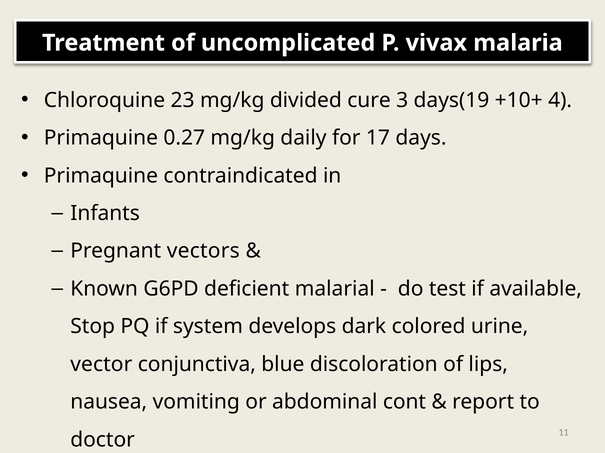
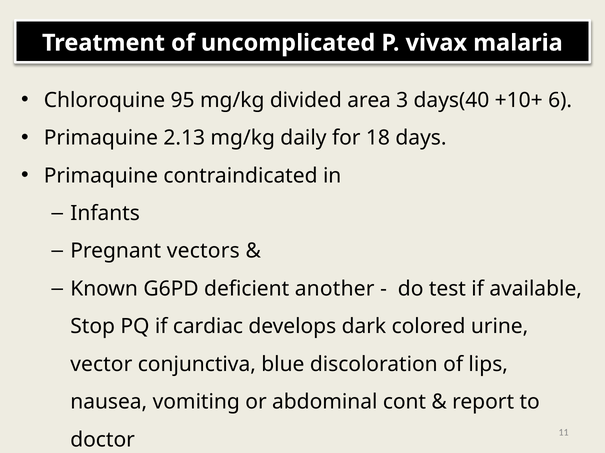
23: 23 -> 95 (183, 100)
cure: cure -> area (369, 100)
days(19: days(19 -> days(40 (451, 100)
4: 4 -> 6 (560, 100)
0.27: 0.27 -> 2.13 (184, 138)
17: 17 -> 18 (378, 138)
malarial: malarial -> another (335, 289)
system: system -> cardiac (208, 327)
